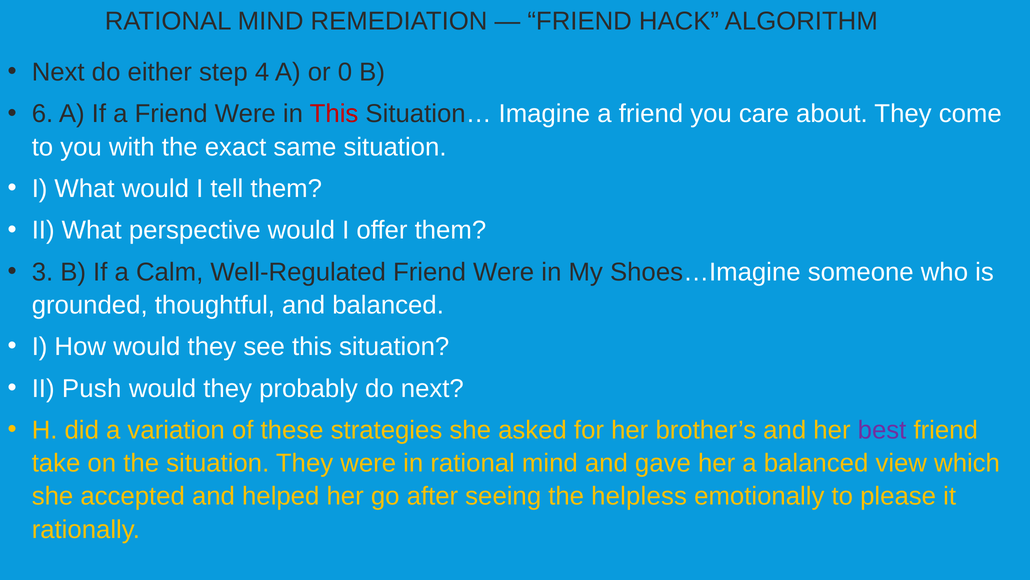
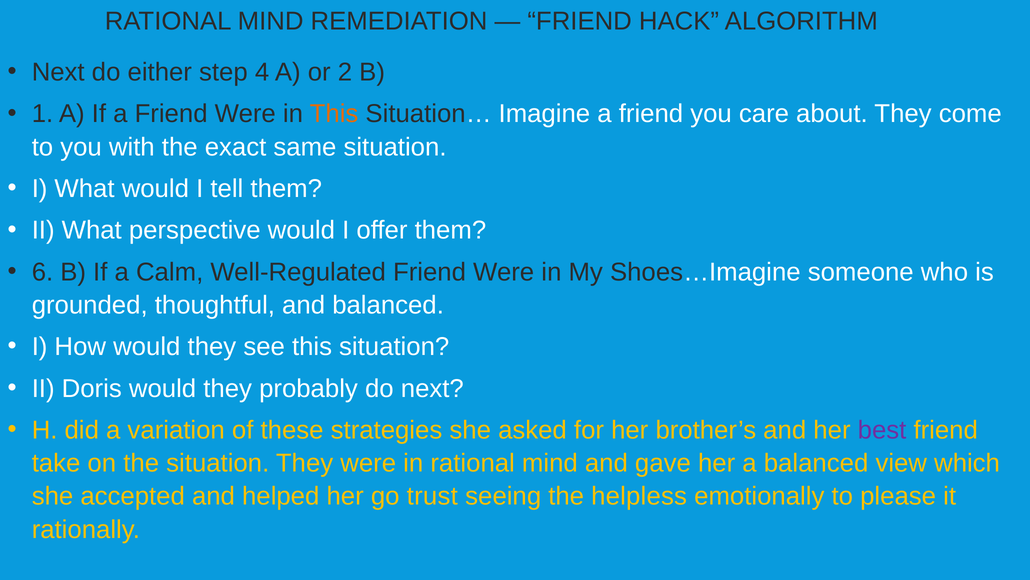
0: 0 -> 2 (345, 72)
6: 6 -> 1 (42, 114)
This colour: red -> orange (334, 114)
3: 3 -> 6 (42, 272)
Push: Push -> Doris (92, 388)
after: after -> trust (432, 496)
